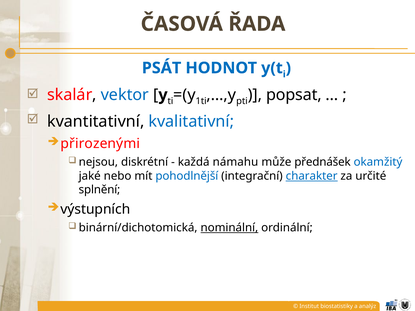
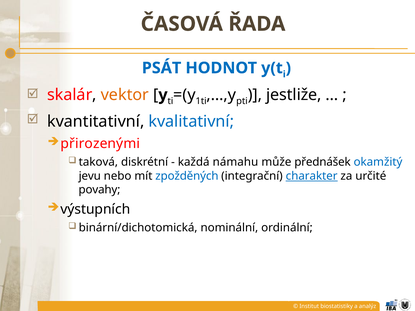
vektor colour: blue -> orange (125, 95)
popsat: popsat -> jestliže (294, 95)
nejsou: nejsou -> taková (98, 162)
jaké: jaké -> jevu (90, 176)
pohodlnější: pohodlnější -> zpožděných (187, 176)
splnění: splnění -> povahy (99, 190)
nominální underline: present -> none (229, 228)
